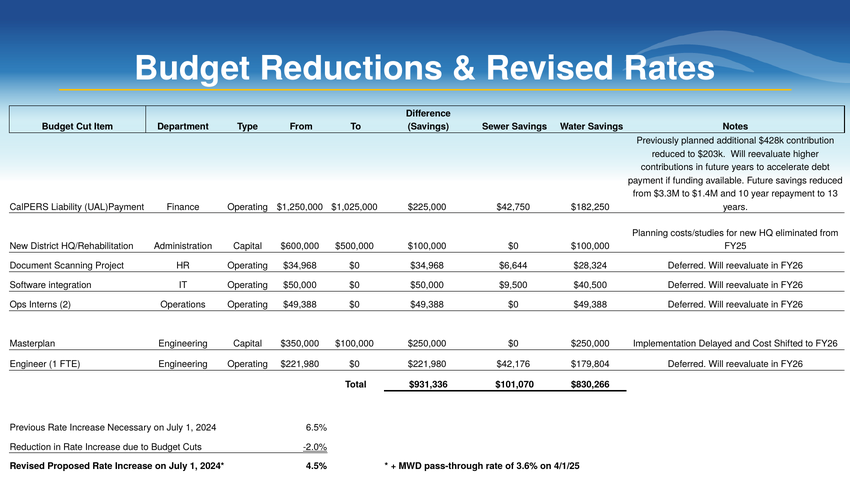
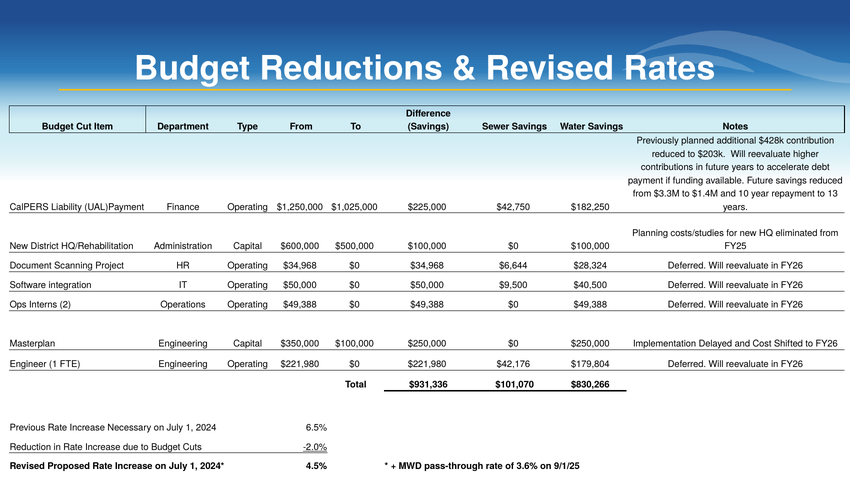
4/1/25: 4/1/25 -> 9/1/25 (567, 467)
